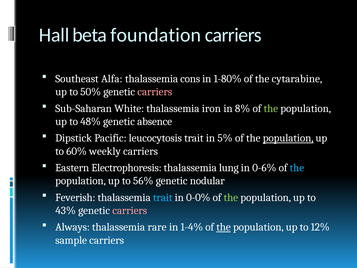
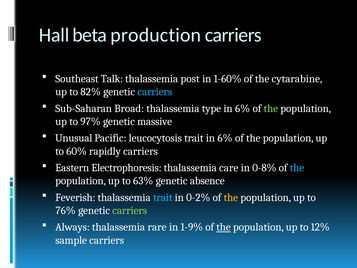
foundation: foundation -> production (156, 35)
Alfa: Alfa -> Talk (112, 79)
cons: cons -> post (190, 79)
1-80%: 1-80% -> 1-60% (228, 79)
50%: 50% -> 82% (91, 92)
carriers colour: pink -> light blue (155, 92)
White: White -> Broad (129, 108)
iron: iron -> type (211, 108)
8%: 8% -> 6% (243, 108)
48%: 48% -> 97% (90, 121)
absence: absence -> massive (155, 121)
Dipstick: Dipstick -> Unusual (74, 138)
trait in 5%: 5% -> 6% (225, 138)
population underline: present -> none (288, 138)
weekly: weekly -> rapidly (105, 151)
lung: lung -> care (229, 168)
0-6%: 0-6% -> 0-8% (264, 168)
56%: 56% -> 63% (143, 181)
nodular: nodular -> absence (207, 181)
0-0%: 0-0% -> 0-2% (198, 197)
the colour: light green -> yellow (231, 197)
43%: 43% -> 76% (66, 210)
carriers colour: pink -> light green (130, 210)
1-4%: 1-4% -> 1-9% (192, 227)
